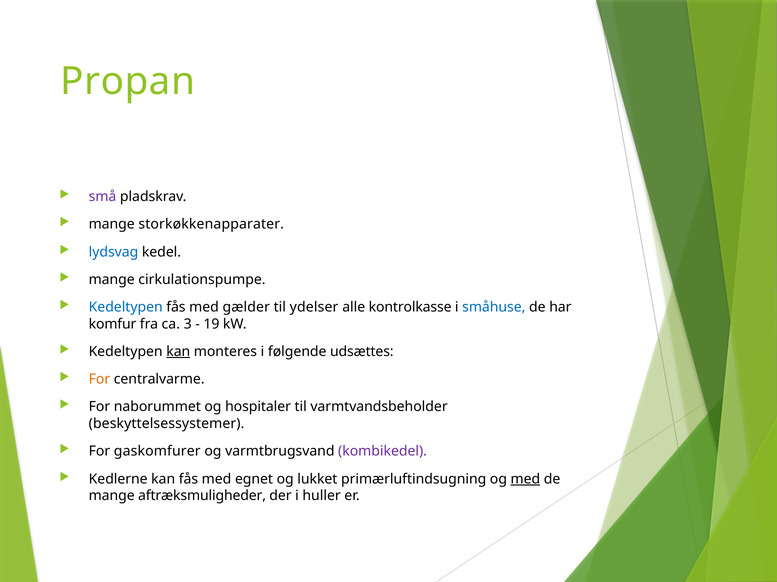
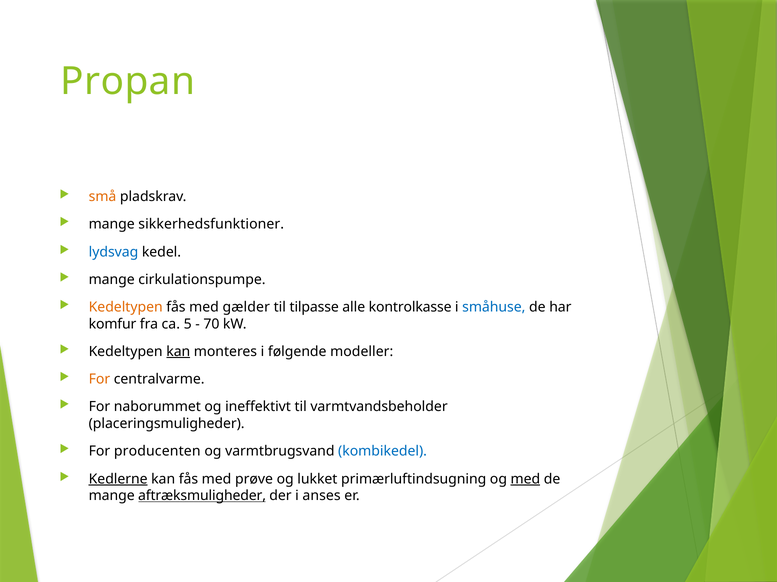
små colour: purple -> orange (103, 197)
storkøkkenapparater: storkøkkenapparater -> sikkerhedsfunktioner (211, 225)
Kedeltypen colour: blue -> orange (126, 308)
ydelser: ydelser -> tilpasse (314, 308)
3: 3 -> 5 (188, 324)
19: 19 -> 70 (211, 324)
udsættes: udsættes -> modeller (362, 352)
hospitaler: hospitaler -> ineffektivt (258, 407)
beskyttelsessystemer: beskyttelsessystemer -> placeringsmuligheder (167, 424)
gaskomfurer: gaskomfurer -> producenten (157, 452)
kombikedel colour: purple -> blue (383, 452)
Kedlerne underline: none -> present (118, 479)
egnet: egnet -> prøve (254, 479)
aftræksmuligheder underline: none -> present (202, 496)
huller: huller -> anses (322, 496)
